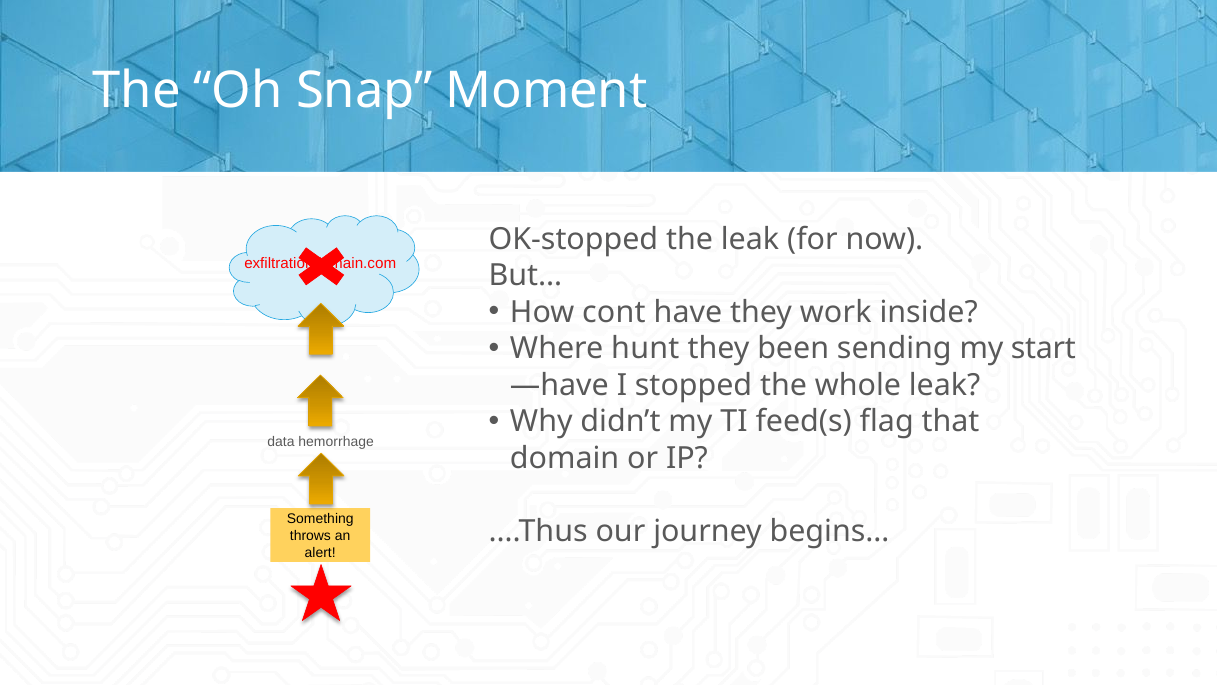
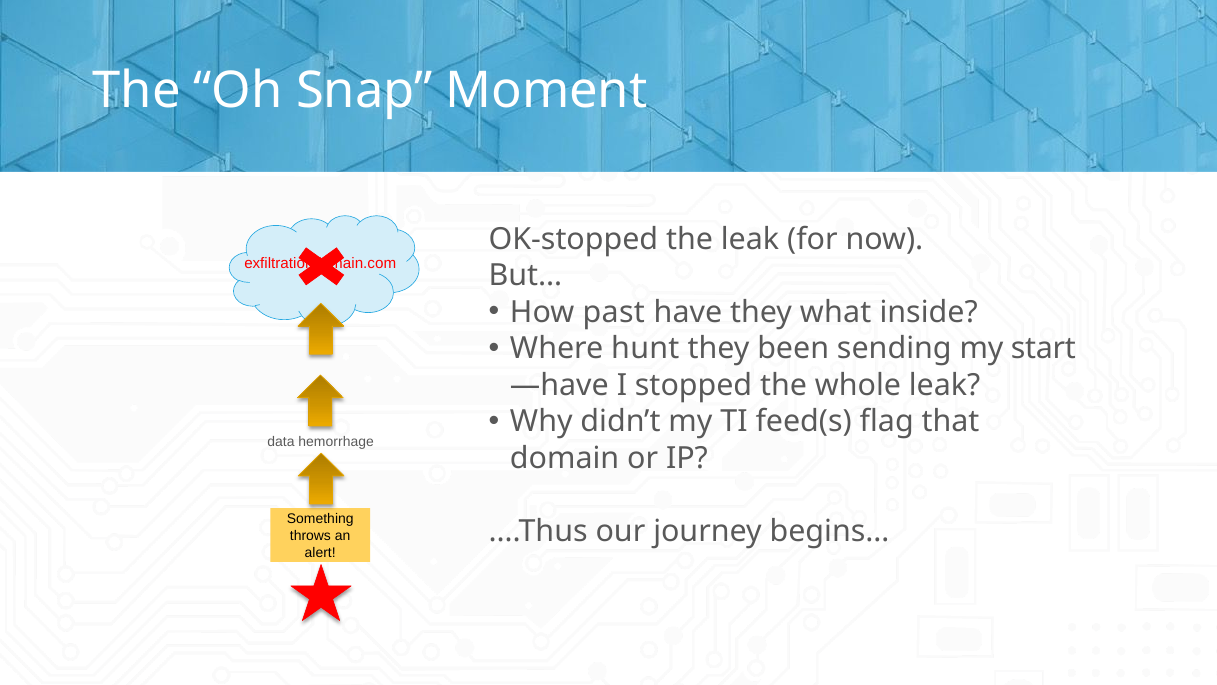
cont: cont -> past (614, 312)
work: work -> what (836, 312)
